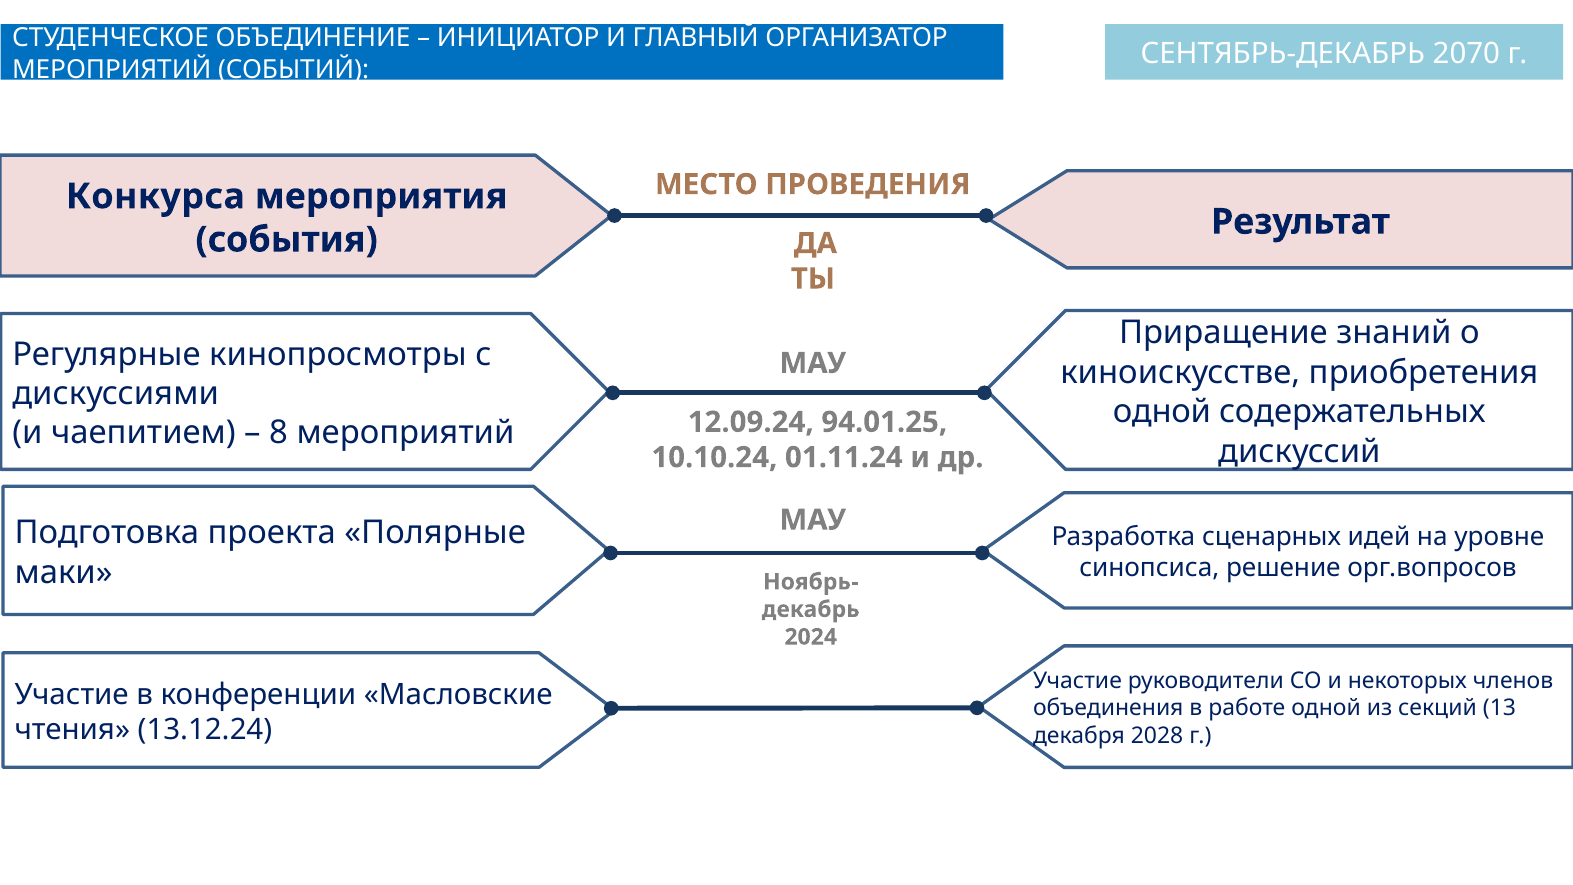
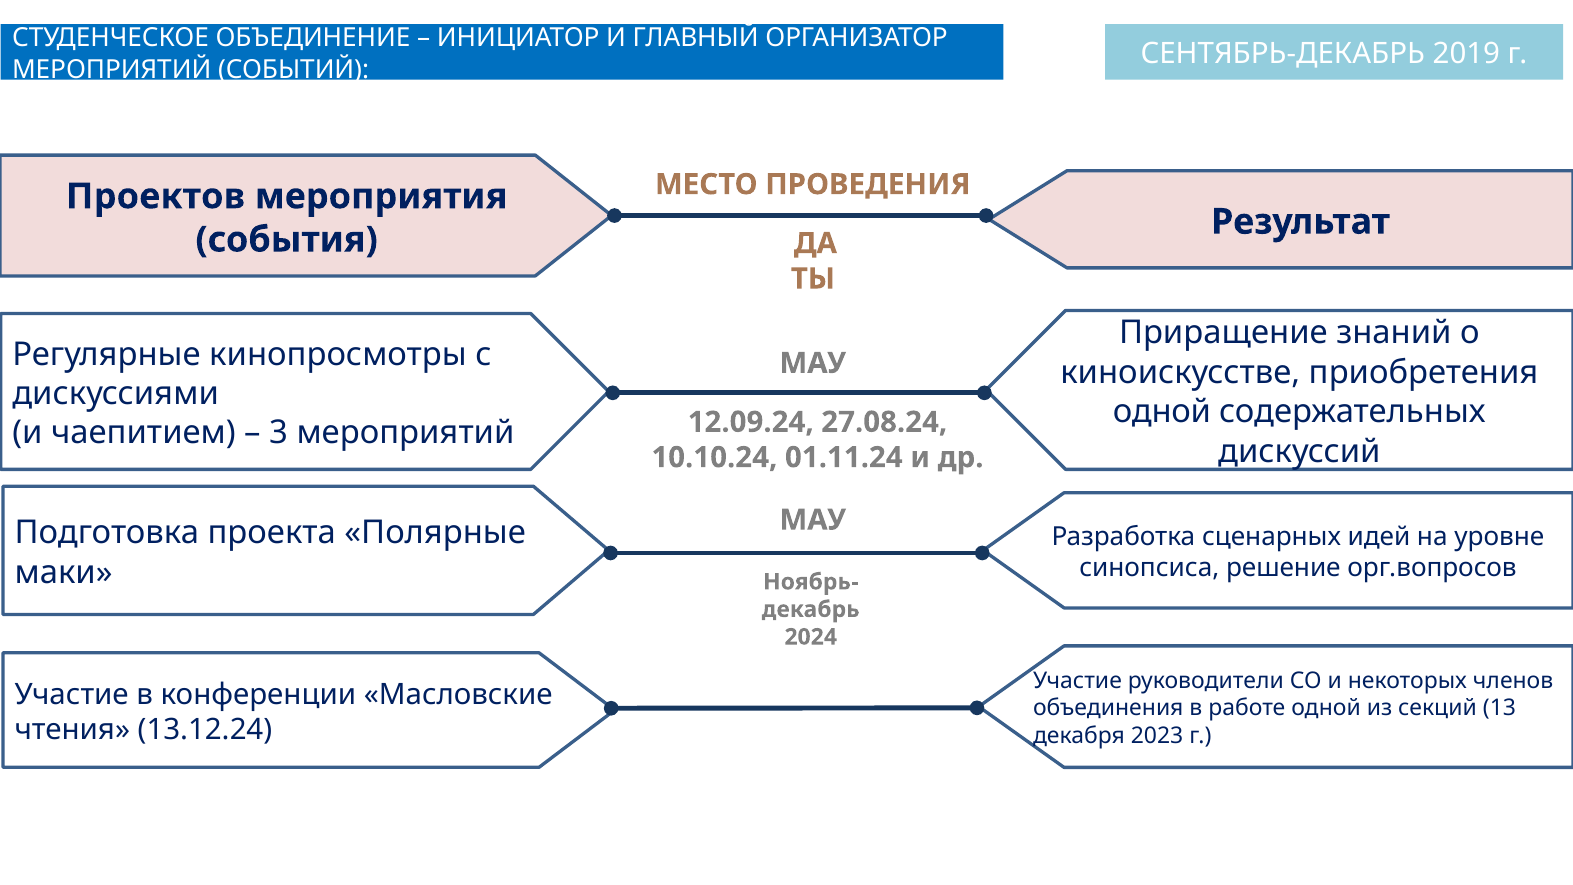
2070: 2070 -> 2019 (1466, 54)
Конкурса: Конкурса -> Проектов (156, 196)
94.01.25: 94.01.25 -> 27.08.24 (884, 422)
8: 8 -> 3 (279, 433)
2028: 2028 -> 2023 (1157, 736)
